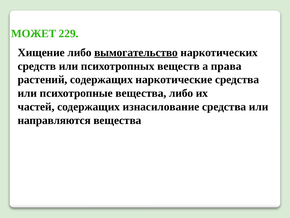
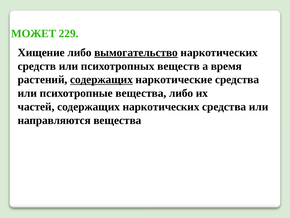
права: права -> время (226, 66)
содержащих underline: none -> present (101, 79)
содержащих изнасилование: изнасилование -> наркотических (161, 107)
